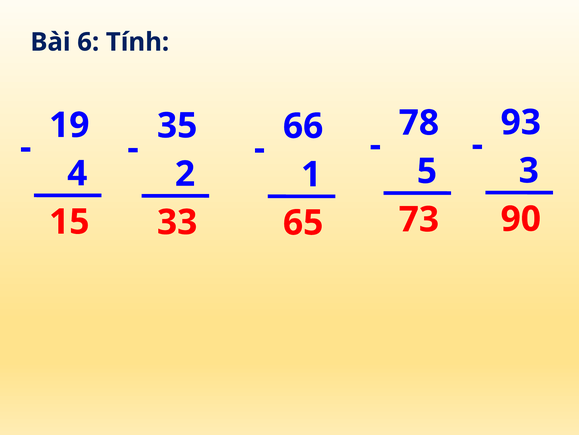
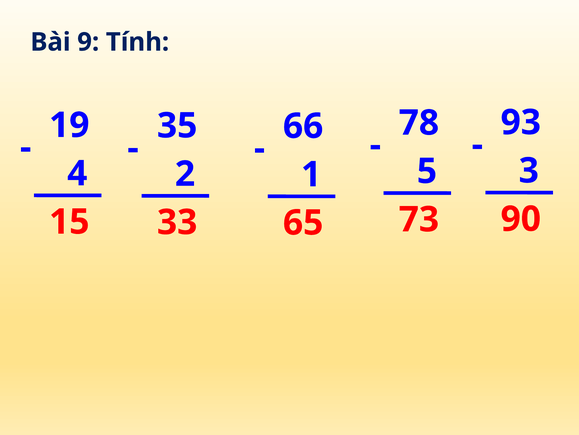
6: 6 -> 9 (88, 42)
